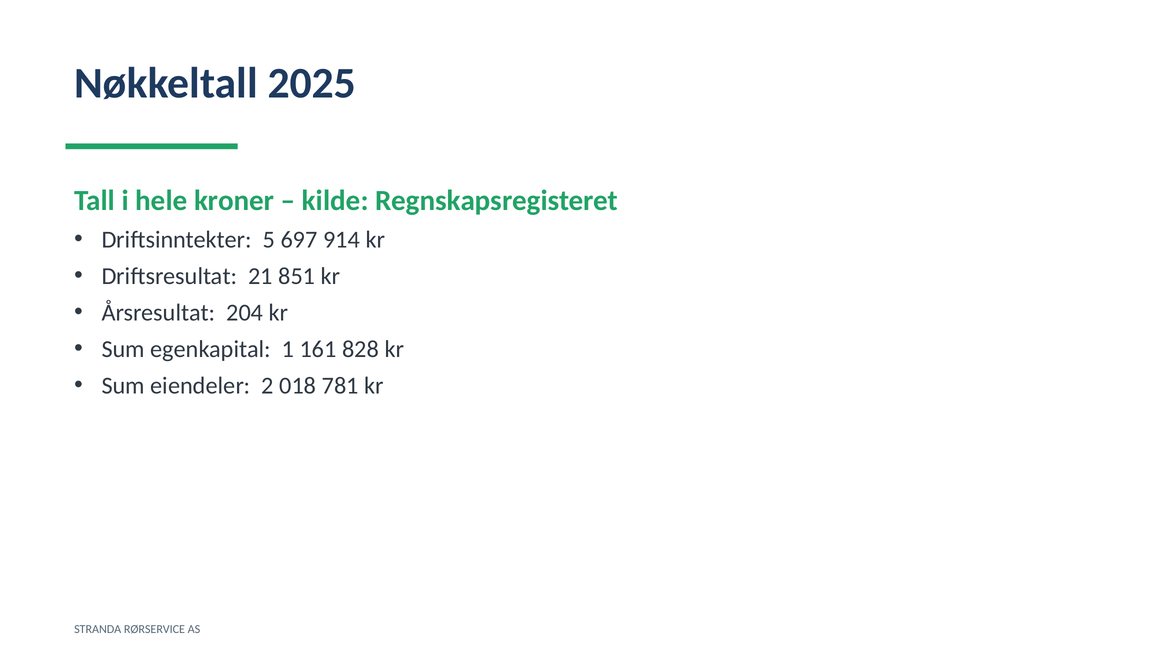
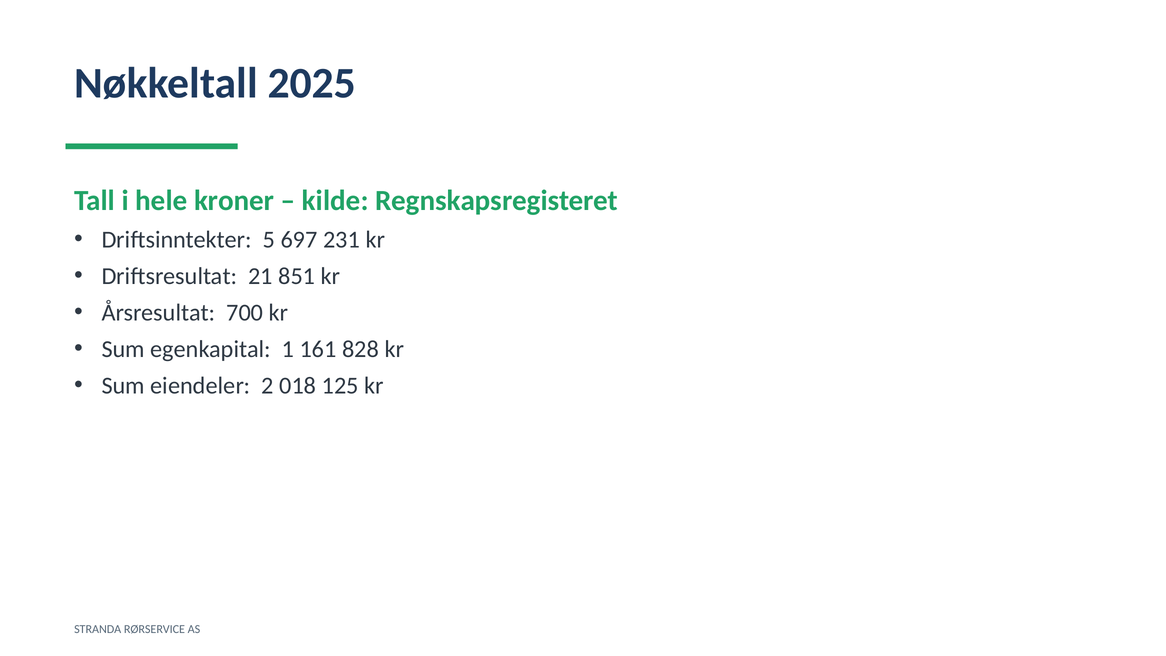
914: 914 -> 231 (342, 240)
204: 204 -> 700 (245, 313)
781: 781 -> 125 (340, 386)
